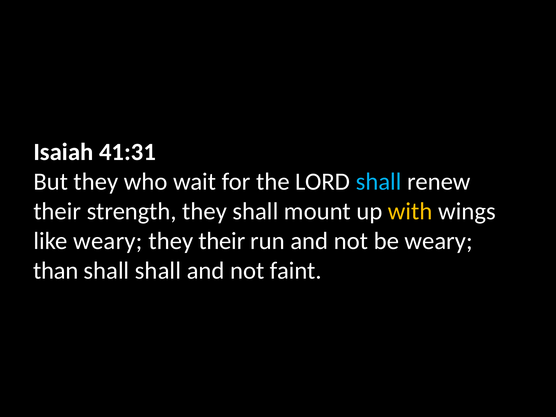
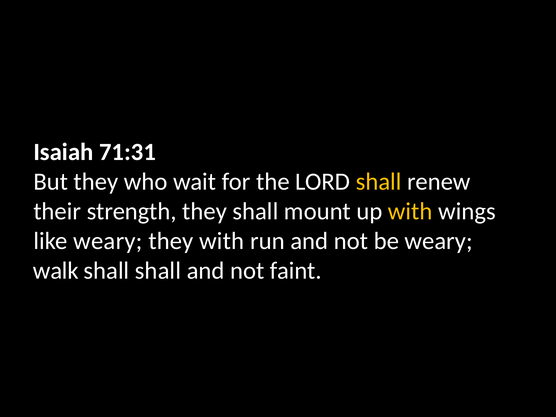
41:31: 41:31 -> 71:31 (128, 152)
shall colour: light blue -> yellow (379, 182)
they their: their -> with (222, 241)
than: than -> walk (56, 271)
